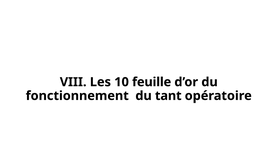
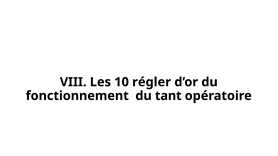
feuille: feuille -> régler (152, 82)
